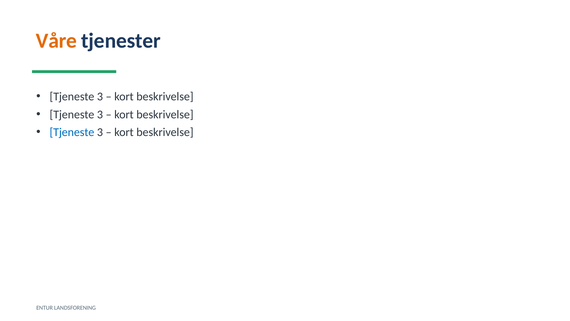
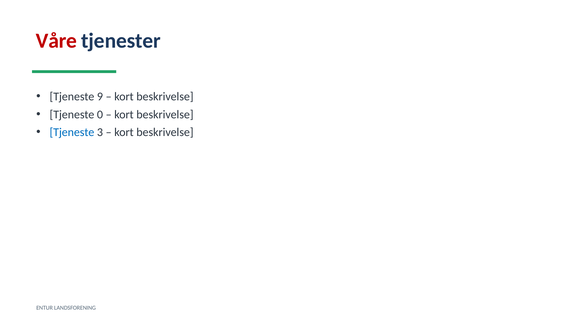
Våre colour: orange -> red (56, 41)
3: 3 -> 9 (100, 97)
3: 3 -> 0 (100, 114)
